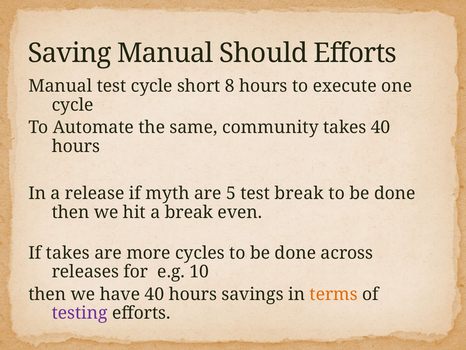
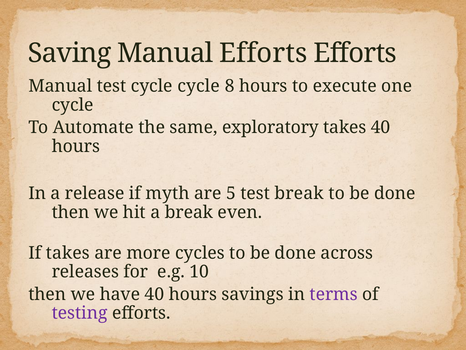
Manual Should: Should -> Efforts (263, 53)
cycle short: short -> cycle (199, 86)
community: community -> exploratory (270, 127)
terms colour: orange -> purple (334, 294)
